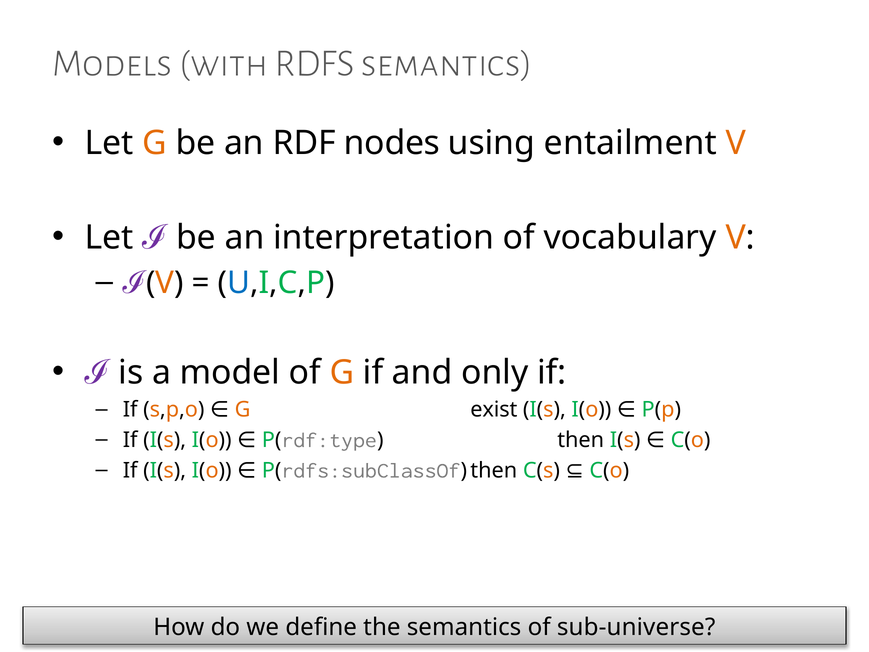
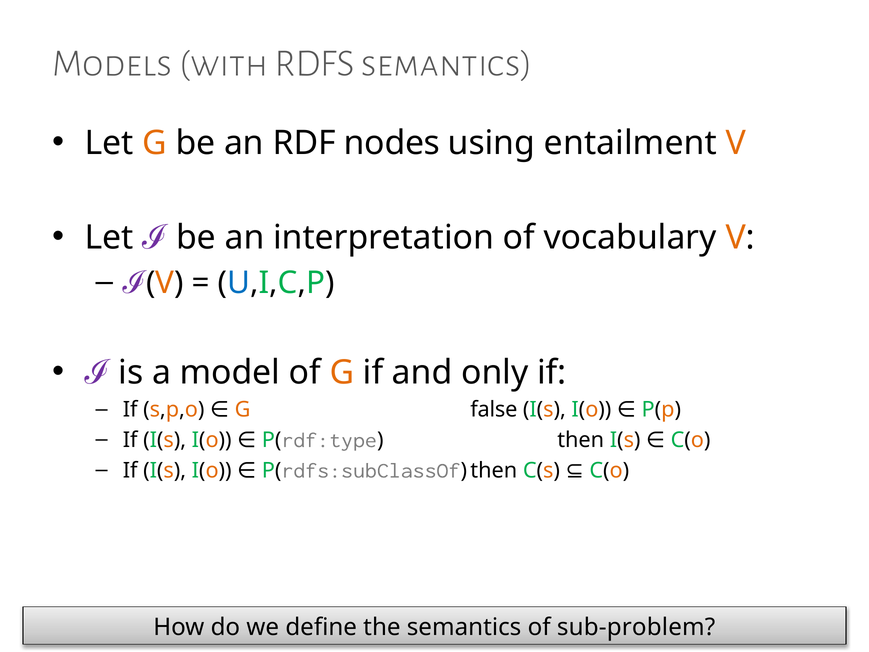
exist: exist -> false (494, 409)
sub-universe: sub-universe -> sub-problem (636, 627)
